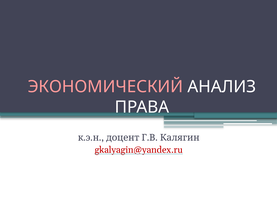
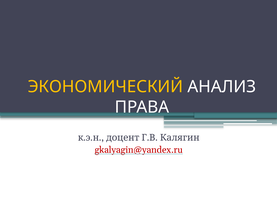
ЭКОНОМИЧЕСКИЙ colour: pink -> yellow (105, 87)
